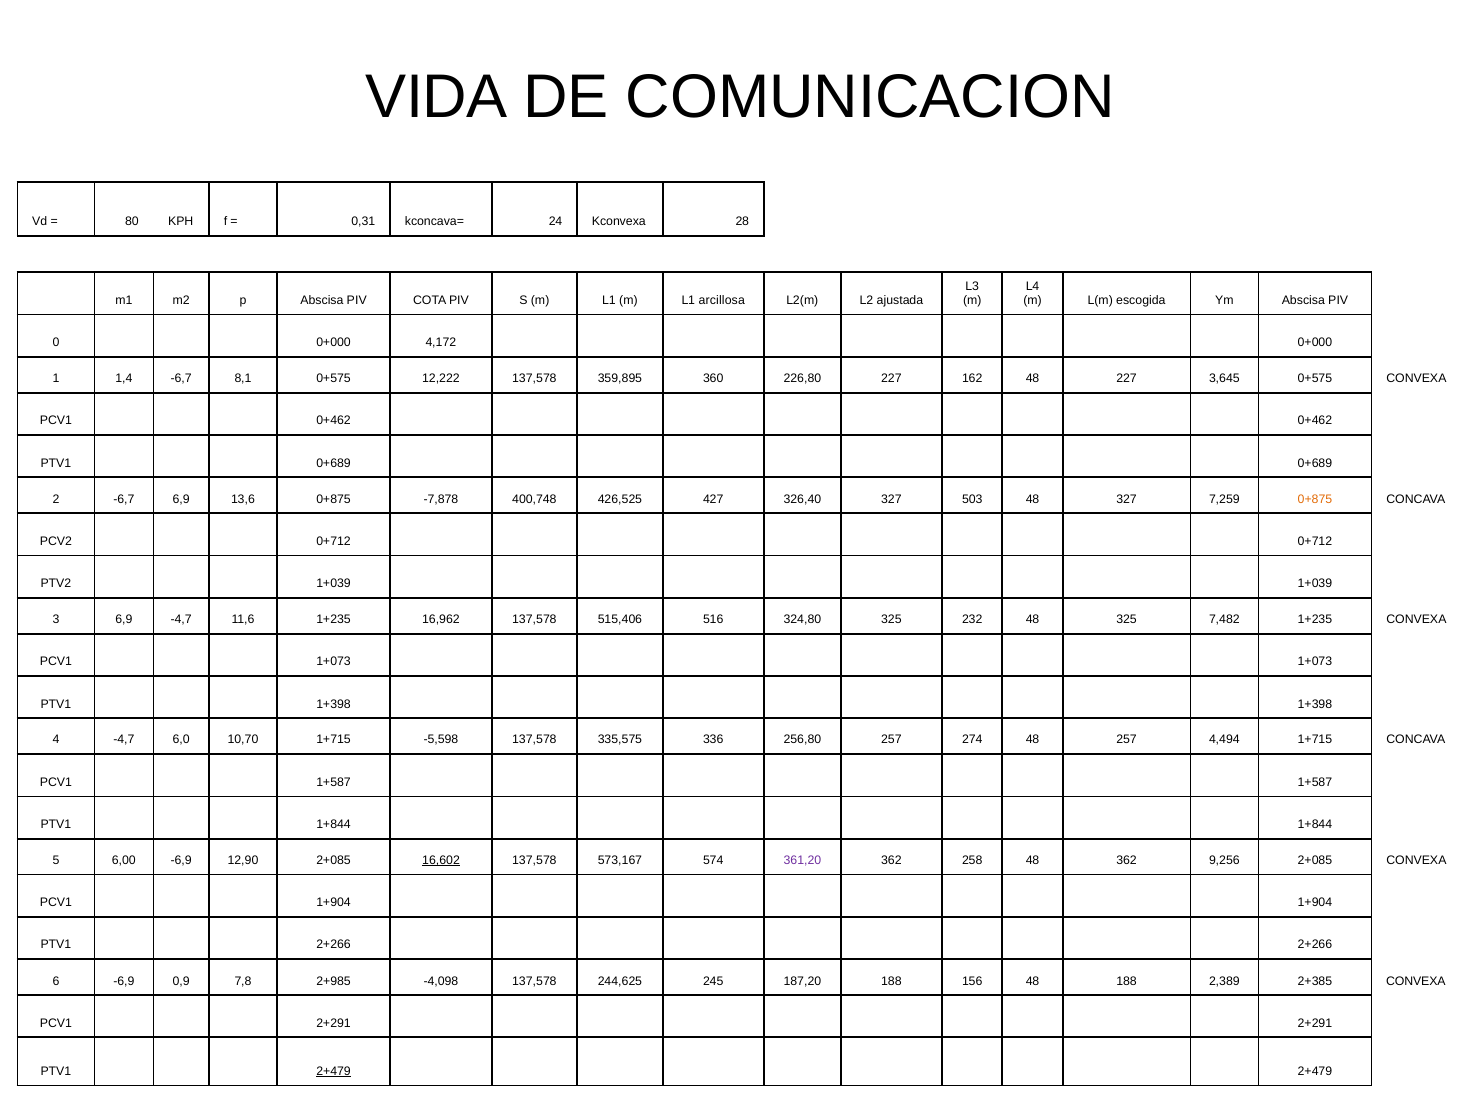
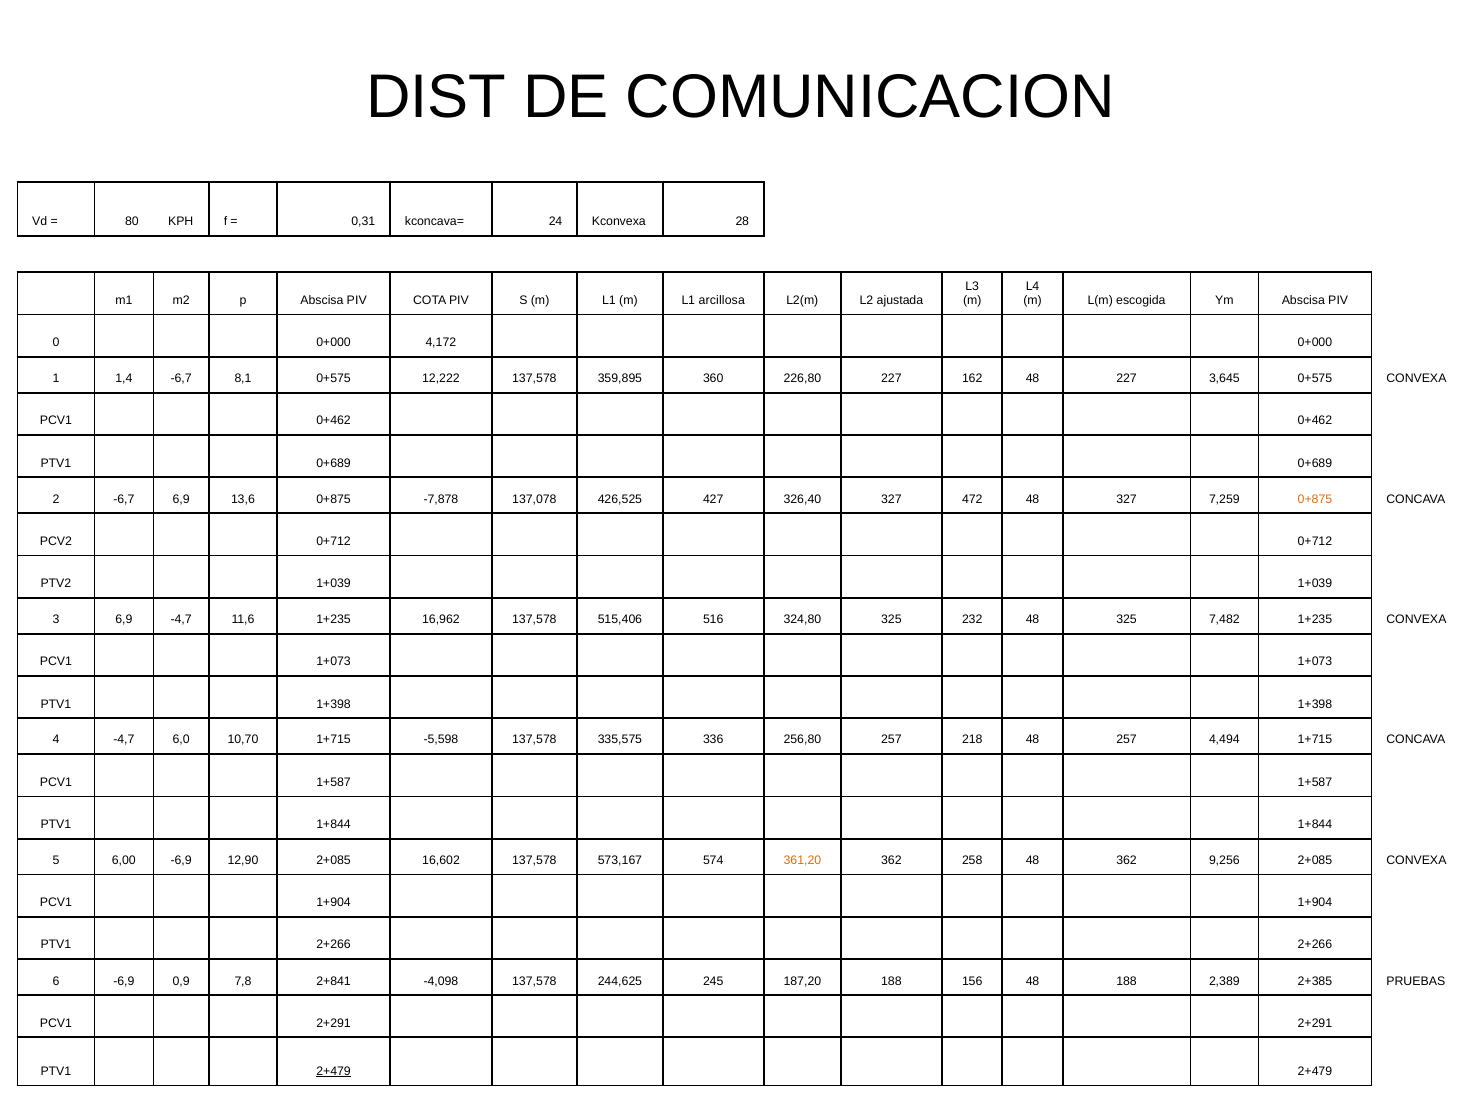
VIDA: VIDA -> DIST (436, 97)
400,748: 400,748 -> 137,078 (534, 499)
503: 503 -> 472 (972, 499)
274: 274 -> 218 (972, 740)
16,602 underline: present -> none (441, 860)
361,20 colour: purple -> orange (802, 860)
2+985: 2+985 -> 2+841 (334, 981)
2+385 CONVEXA: CONVEXA -> PRUEBAS (1416, 981)
